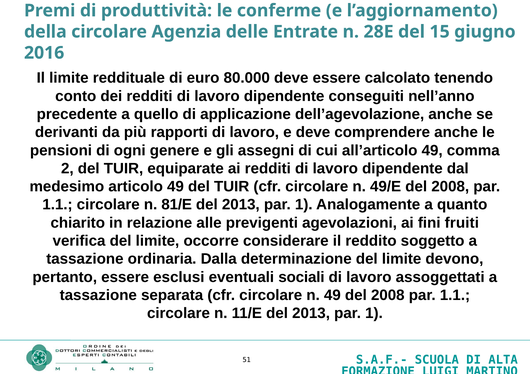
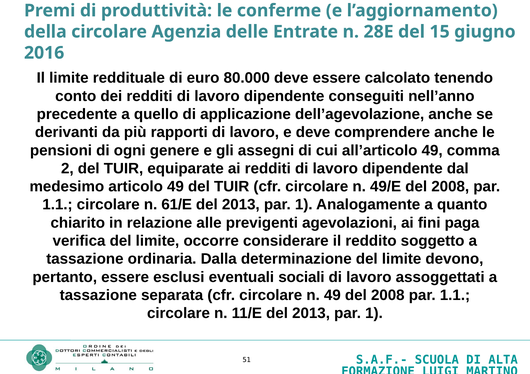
81/E: 81/E -> 61/E (177, 205)
fruiti: fruiti -> paga (462, 223)
